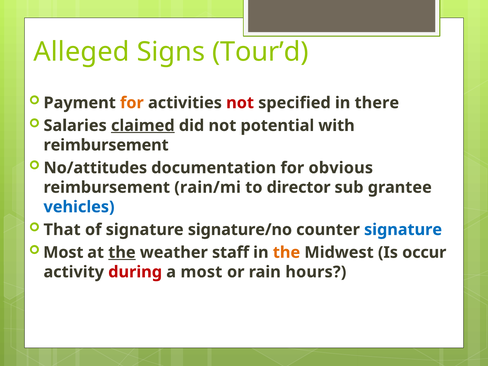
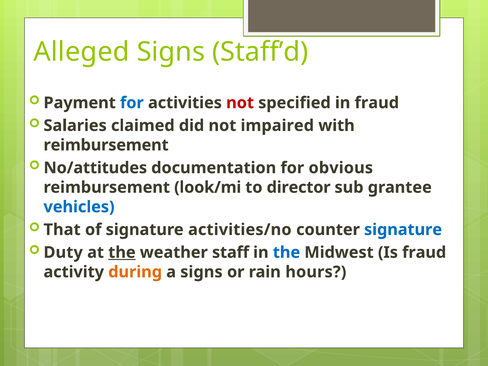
Tour’d: Tour’d -> Staff’d (260, 52)
for colour: orange -> blue (132, 103)
in there: there -> fraud (377, 103)
claimed underline: present -> none (143, 126)
potential: potential -> impaired (277, 126)
rain/mi: rain/mi -> look/mi (208, 187)
signature/no: signature/no -> activities/no (240, 230)
Most: Most -> Duty (63, 252)
the colour: orange -> blue (286, 252)
Is occur: occur -> fraud (424, 252)
during colour: red -> orange (135, 272)
a most: most -> signs (201, 272)
